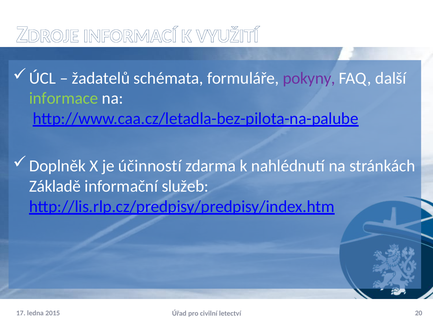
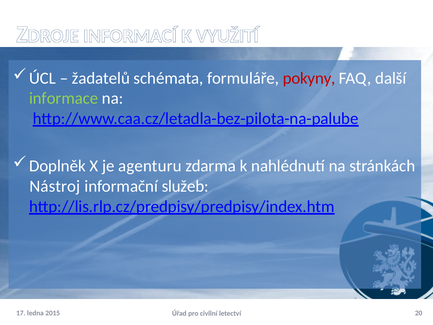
pokyny colour: purple -> red (309, 78)
účinností: účinností -> agenturu (150, 166)
Základě: Základě -> Nástroj (55, 186)
